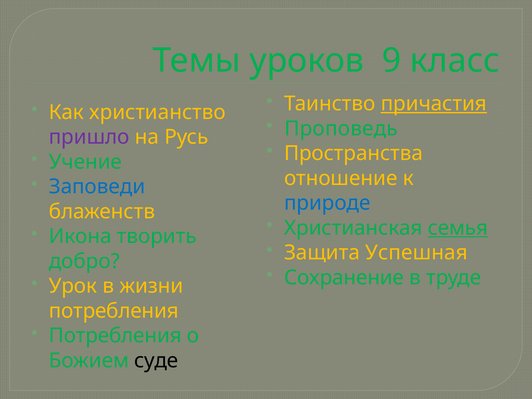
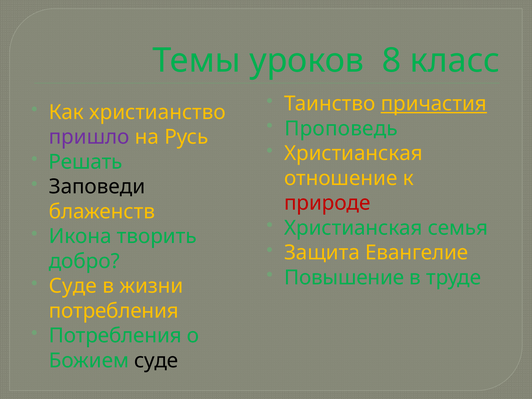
9: 9 -> 8 (391, 61)
Пространства: Пространства -> Христианская (353, 153)
Учение: Учение -> Решать (86, 162)
Заповеди colour: blue -> black (97, 187)
природе colour: blue -> red (327, 203)
семья underline: present -> none (458, 228)
Успешная: Успешная -> Евангелие (417, 253)
Сохранение: Сохранение -> Повышение (344, 278)
Урок: Урок -> Суде (73, 286)
